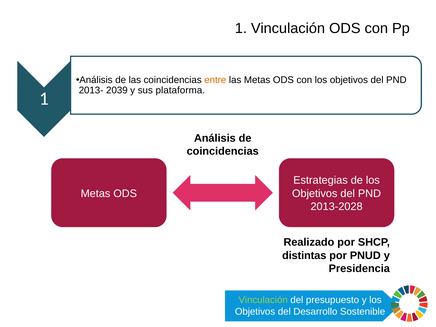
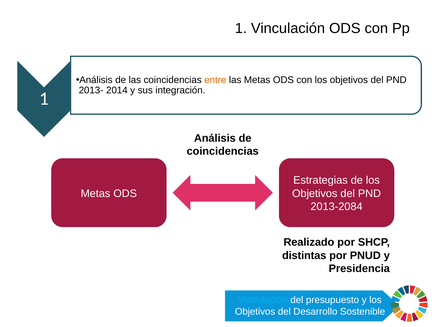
2039: 2039 -> 2014 (117, 90)
plataforma: plataforma -> integración (180, 90)
2013-2028: 2013-2028 -> 2013-2084 (337, 207)
Vinculación colour: light green -> light blue (263, 300)
